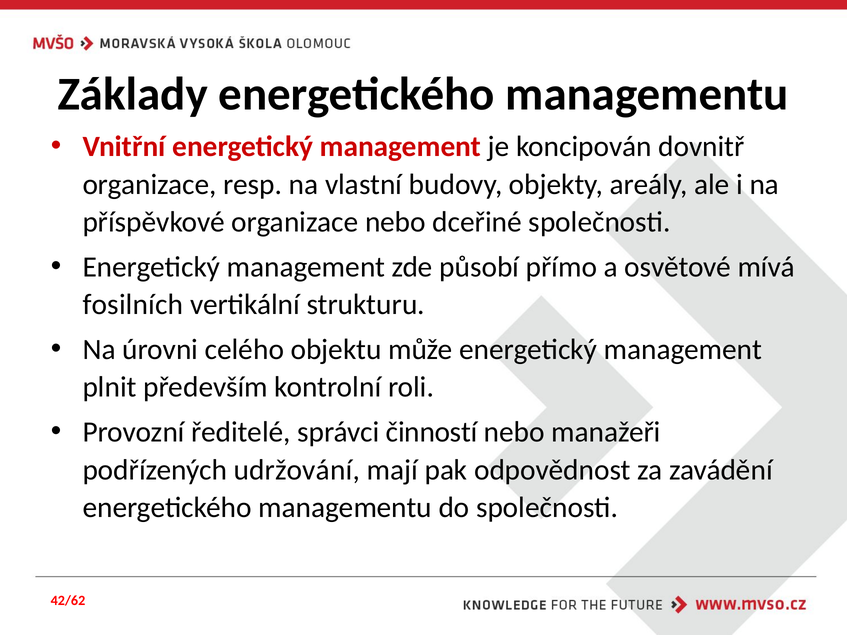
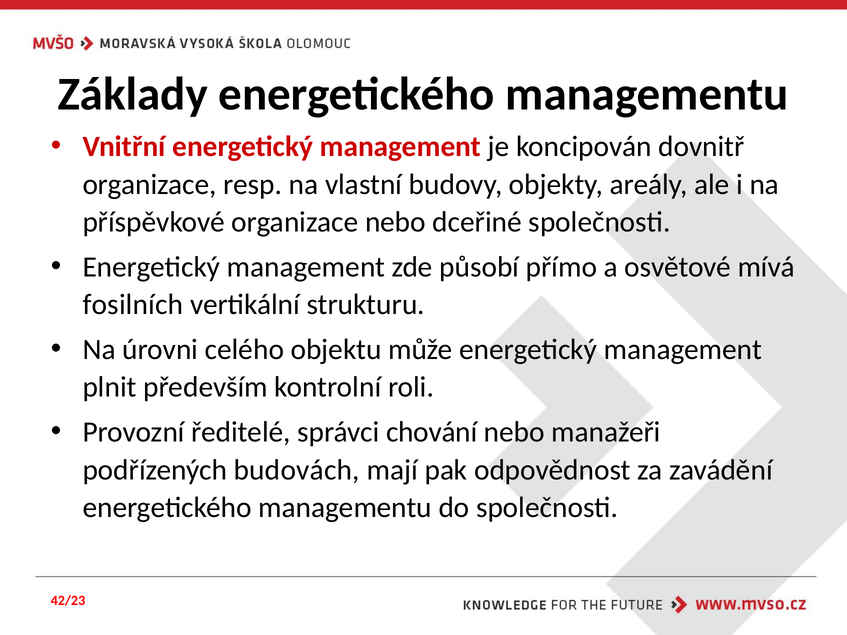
činností: činností -> chování (432, 432)
udržování: udržování -> budovách (297, 470)
42/62: 42/62 -> 42/23 (68, 601)
